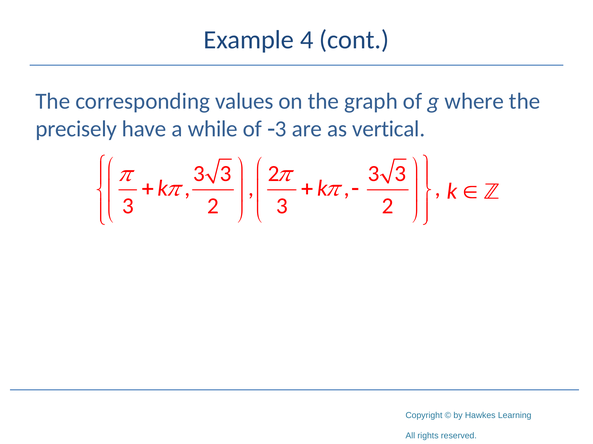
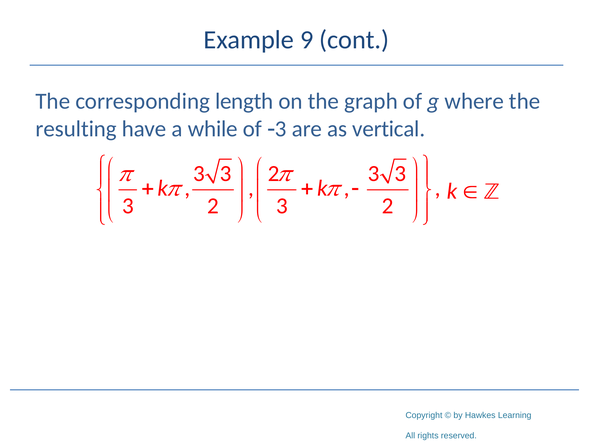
4: 4 -> 9 (307, 40)
values: values -> length (244, 101)
precisely: precisely -> resulting (76, 129)
